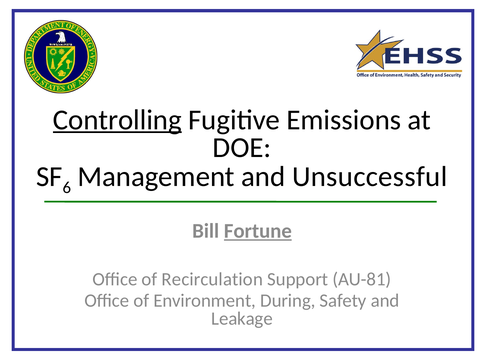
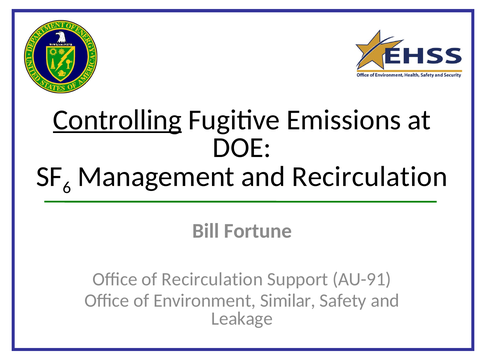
and Unsuccessful: Unsuccessful -> Recirculation (370, 176)
Fortune underline: present -> none (258, 231)
AU-81: AU-81 -> AU-91 (362, 279)
During: During -> Similar (288, 301)
